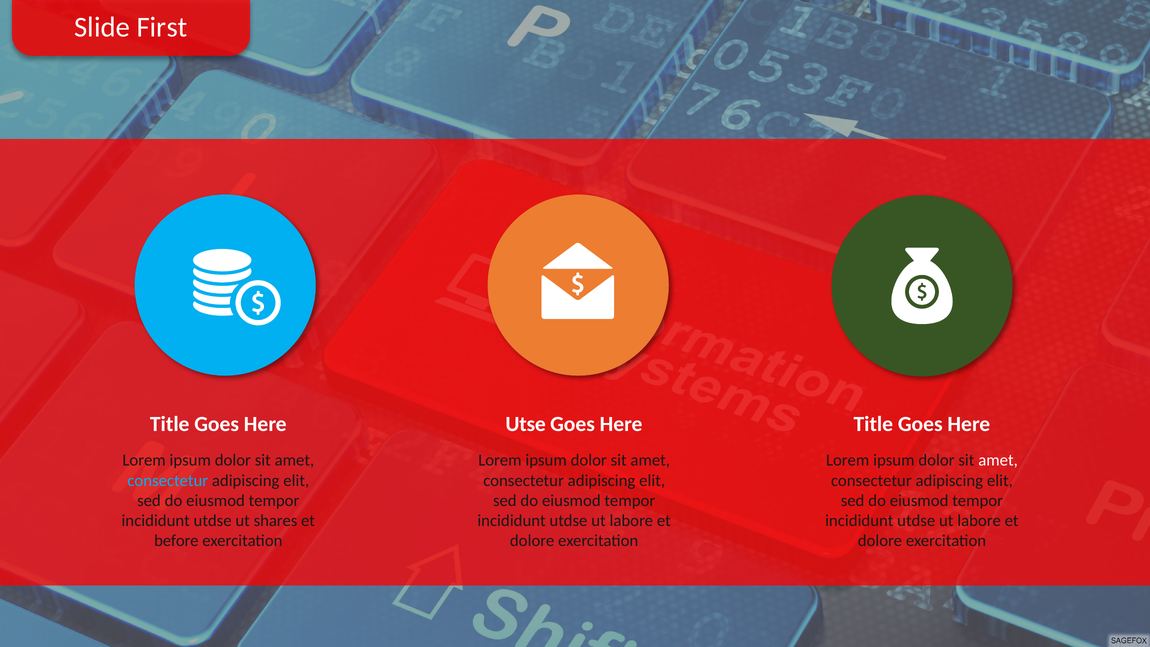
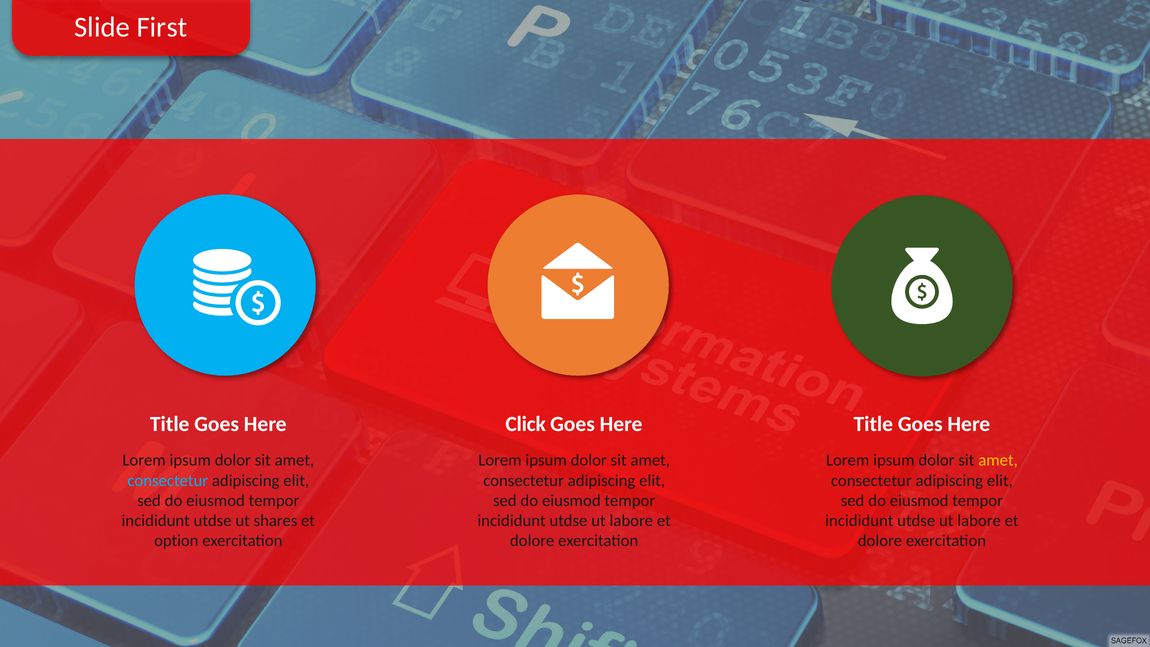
Utse: Utse -> Click (526, 424)
amet colour: white -> yellow (998, 460)
before: before -> option (176, 541)
